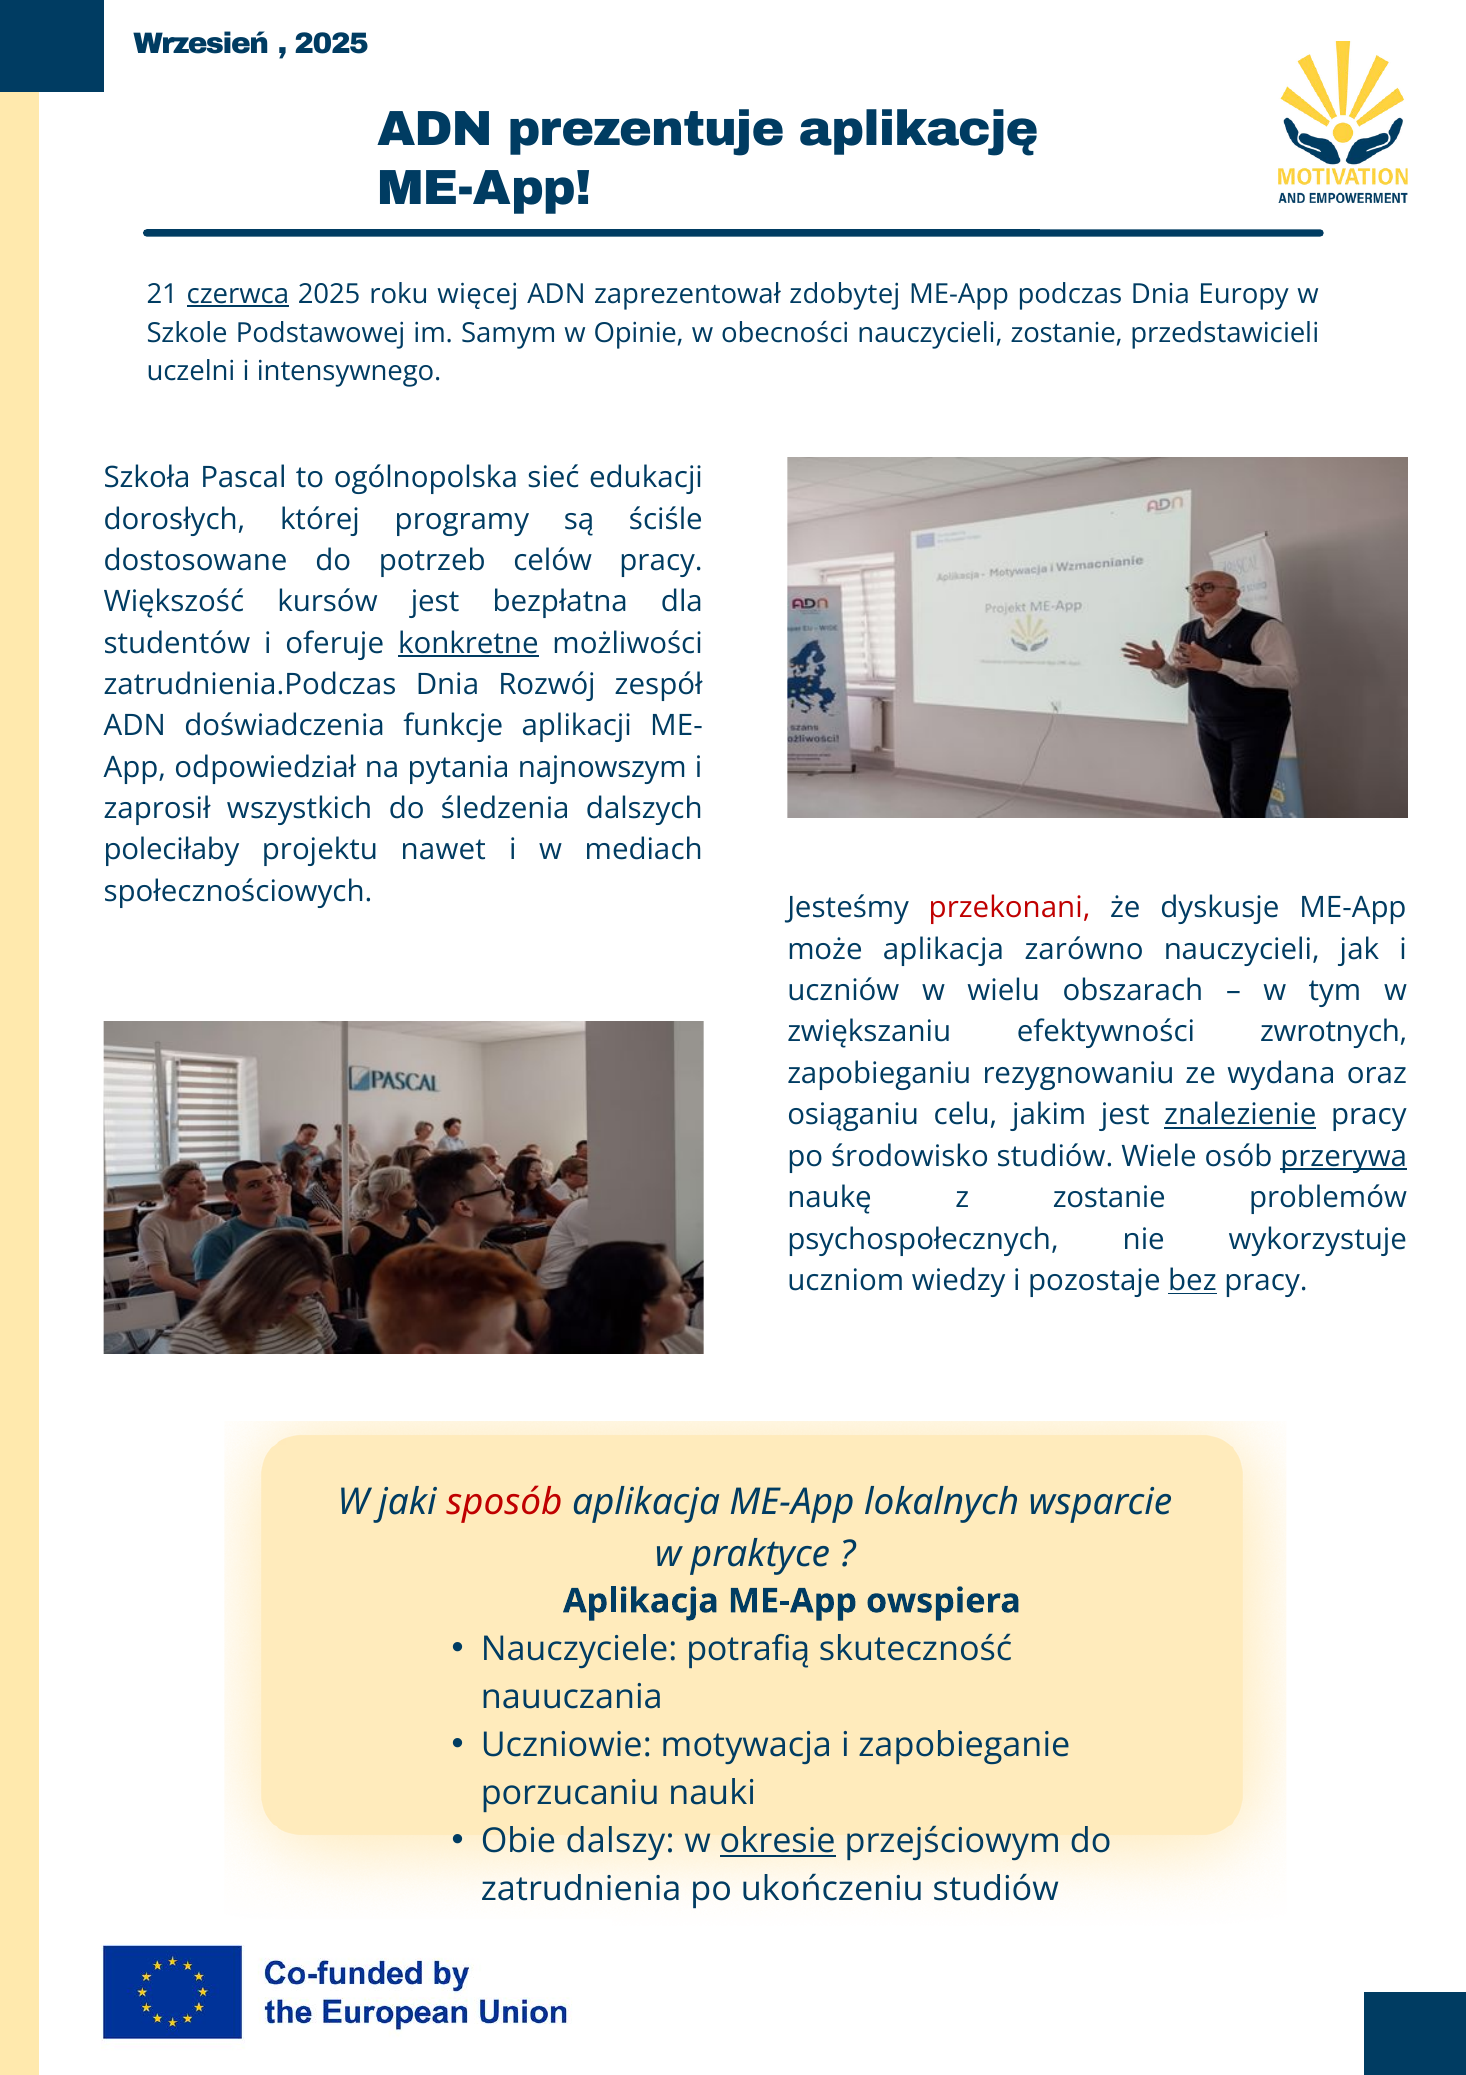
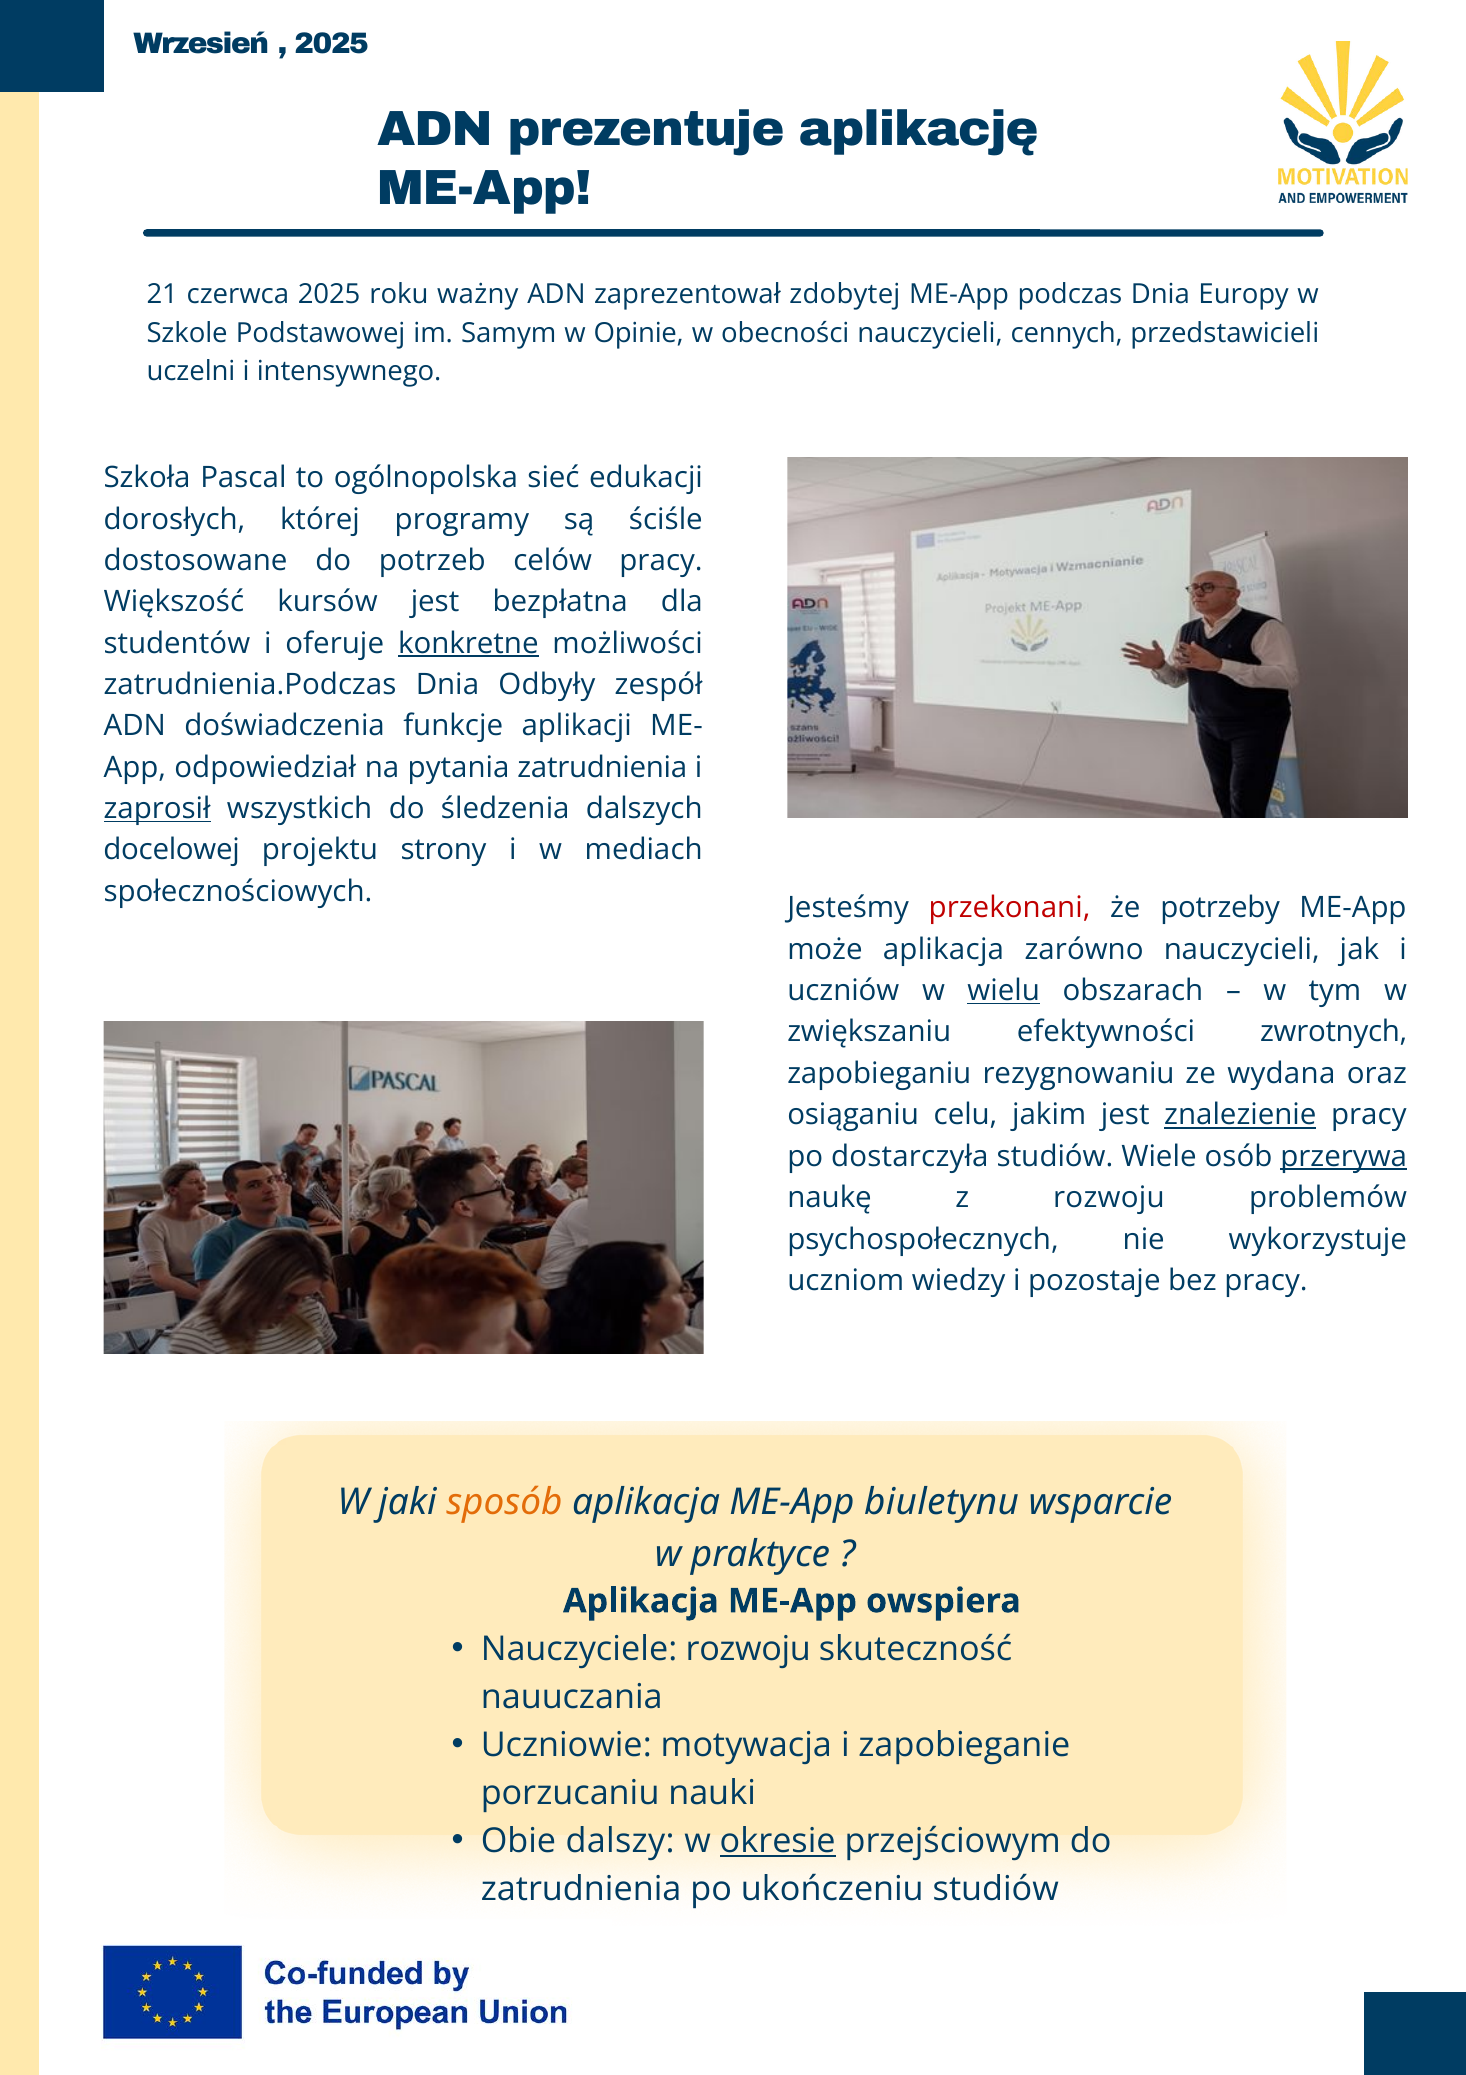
czerwca underline: present -> none (238, 294)
więcej: więcej -> ważny (478, 294)
nauczycieli zostanie: zostanie -> cennych (1067, 333)
Rozwój: Rozwój -> Odbyły (547, 685)
pytania najnowszym: najnowszym -> zatrudnienia (602, 767)
zaprosił underline: none -> present (157, 809)
poleciłaby: poleciłaby -> docelowej (172, 850)
nawet: nawet -> strony (444, 850)
dyskusje: dyskusje -> potrzeby (1220, 908)
wielu underline: none -> present (1004, 991)
środowisko: środowisko -> dostarczyła (910, 1156)
z zostanie: zostanie -> rozwoju (1109, 1198)
bez underline: present -> none (1192, 1281)
sposób colour: red -> orange (504, 1502)
lokalnych: lokalnych -> biuletynu (942, 1502)
Nauczyciele potrafią: potrafią -> rozwoju (748, 1649)
